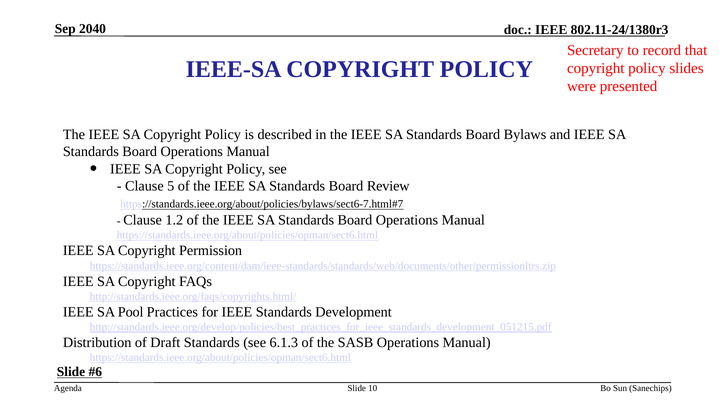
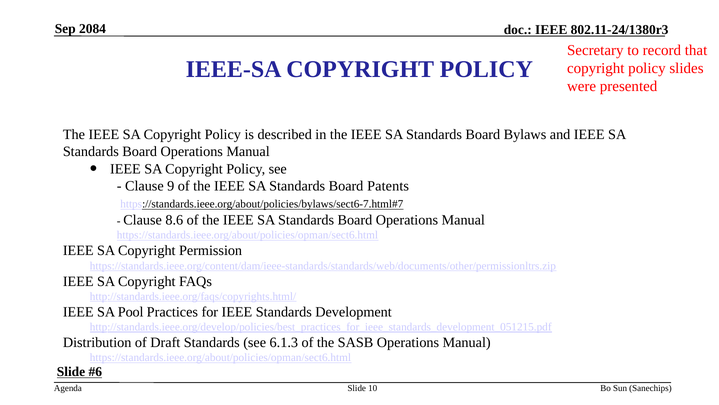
2040: 2040 -> 2084 (93, 29)
5: 5 -> 9 (171, 186)
Review: Review -> Patents (388, 186)
1.2: 1.2 -> 8.6 (174, 220)
